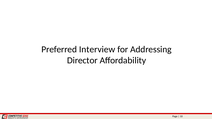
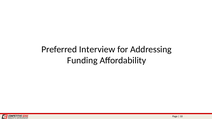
Director: Director -> Funding (82, 61)
